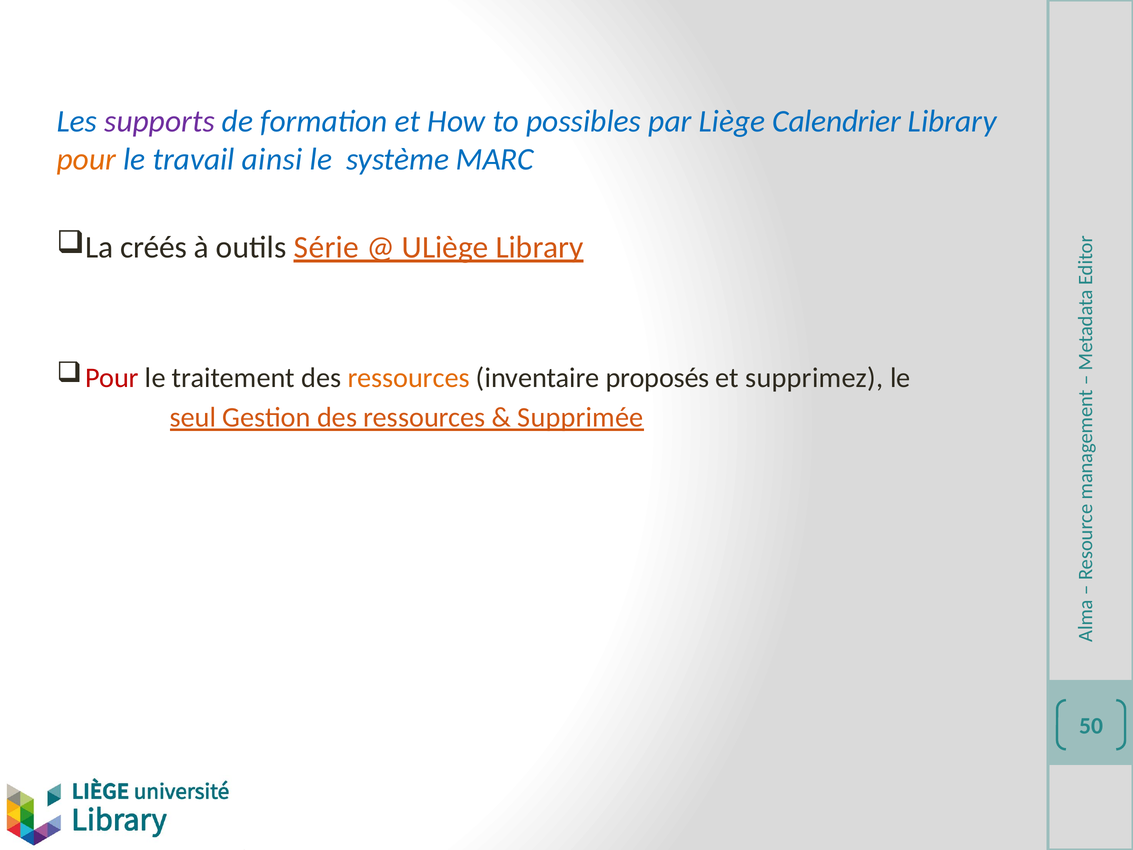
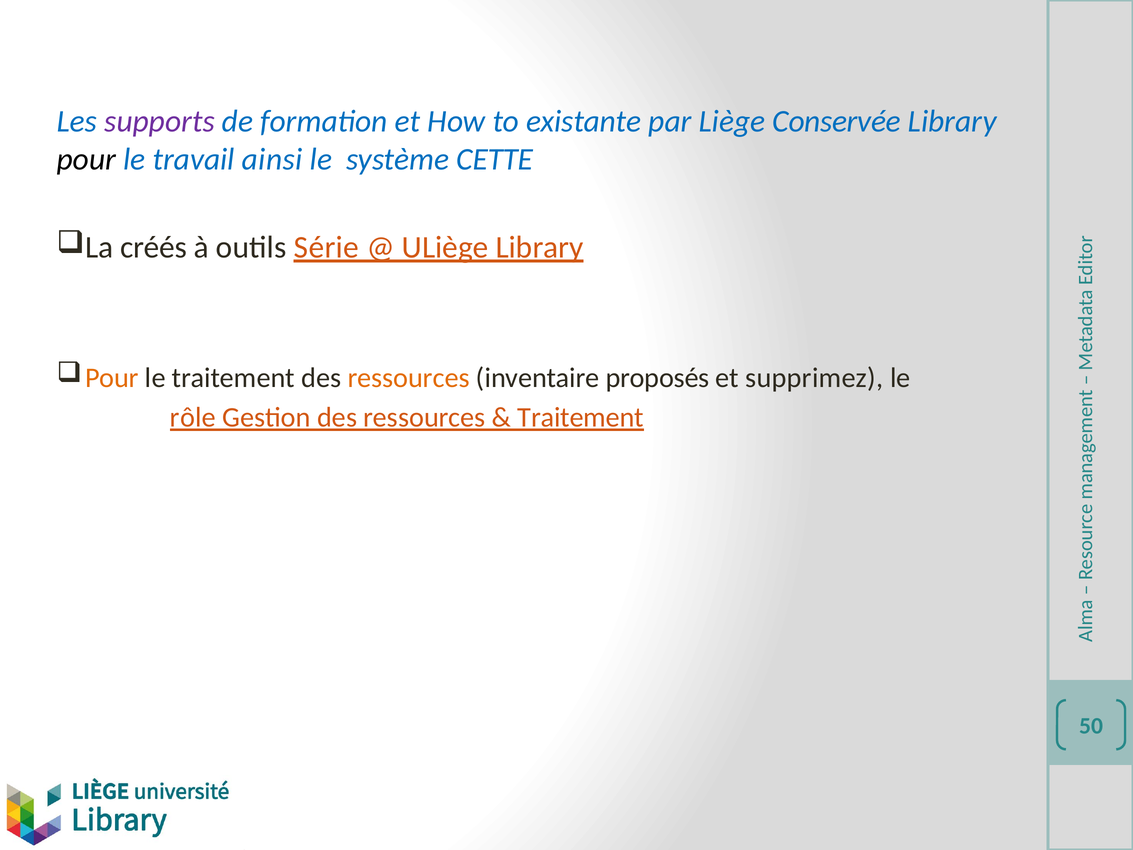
possibles: possibles -> existante (584, 122)
Calendrier: Calendrier -> Conservée (837, 122)
pour colour: orange -> black (86, 159)
MARC: MARC -> CETTE (495, 159)
Pour colour: red -> orange (112, 378)
seul: seul -> rôle (193, 417)
Supprimée: Supprimée -> Traitement (581, 417)
